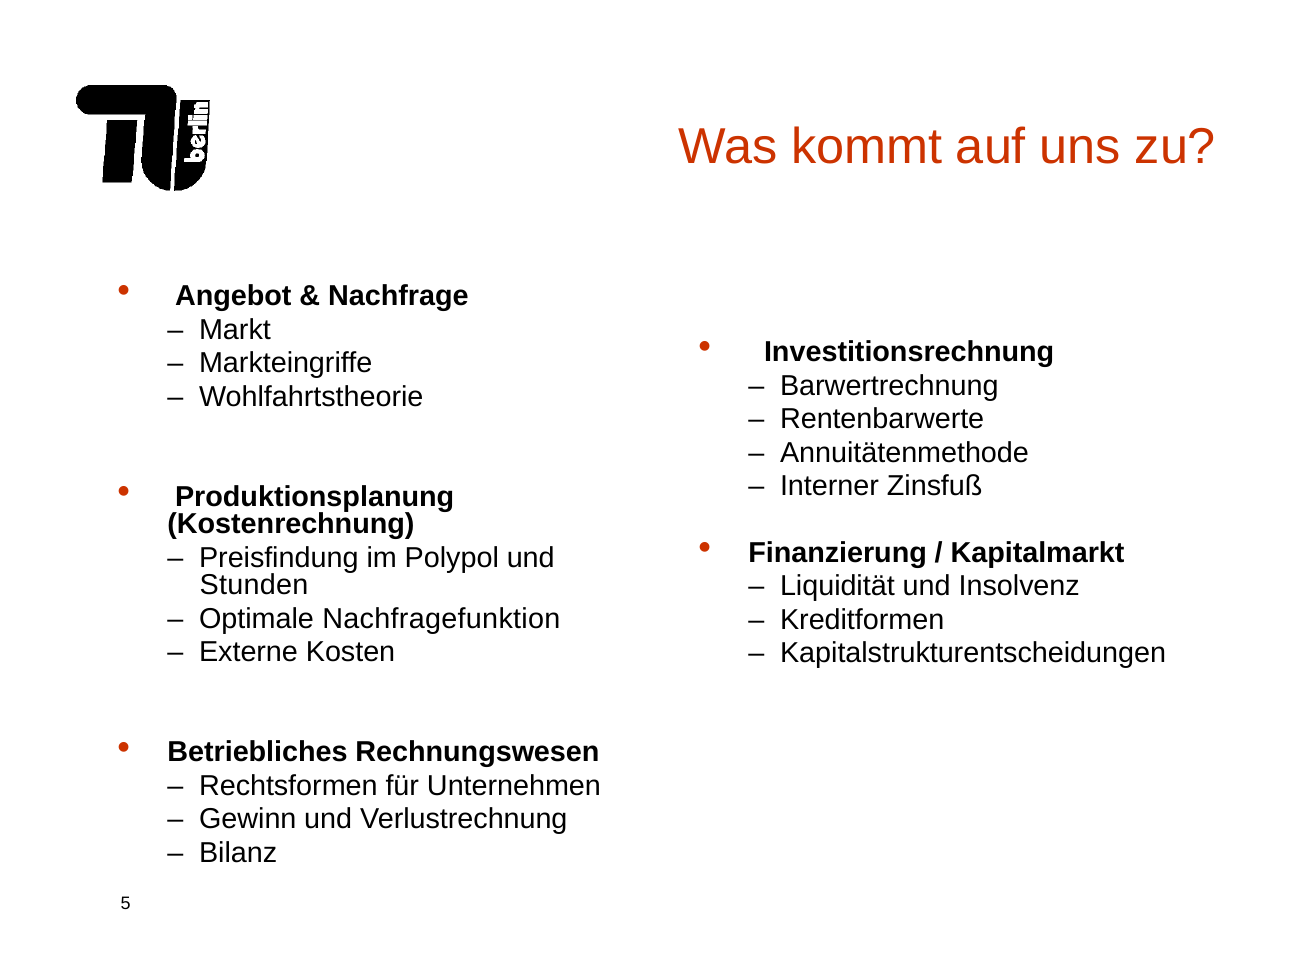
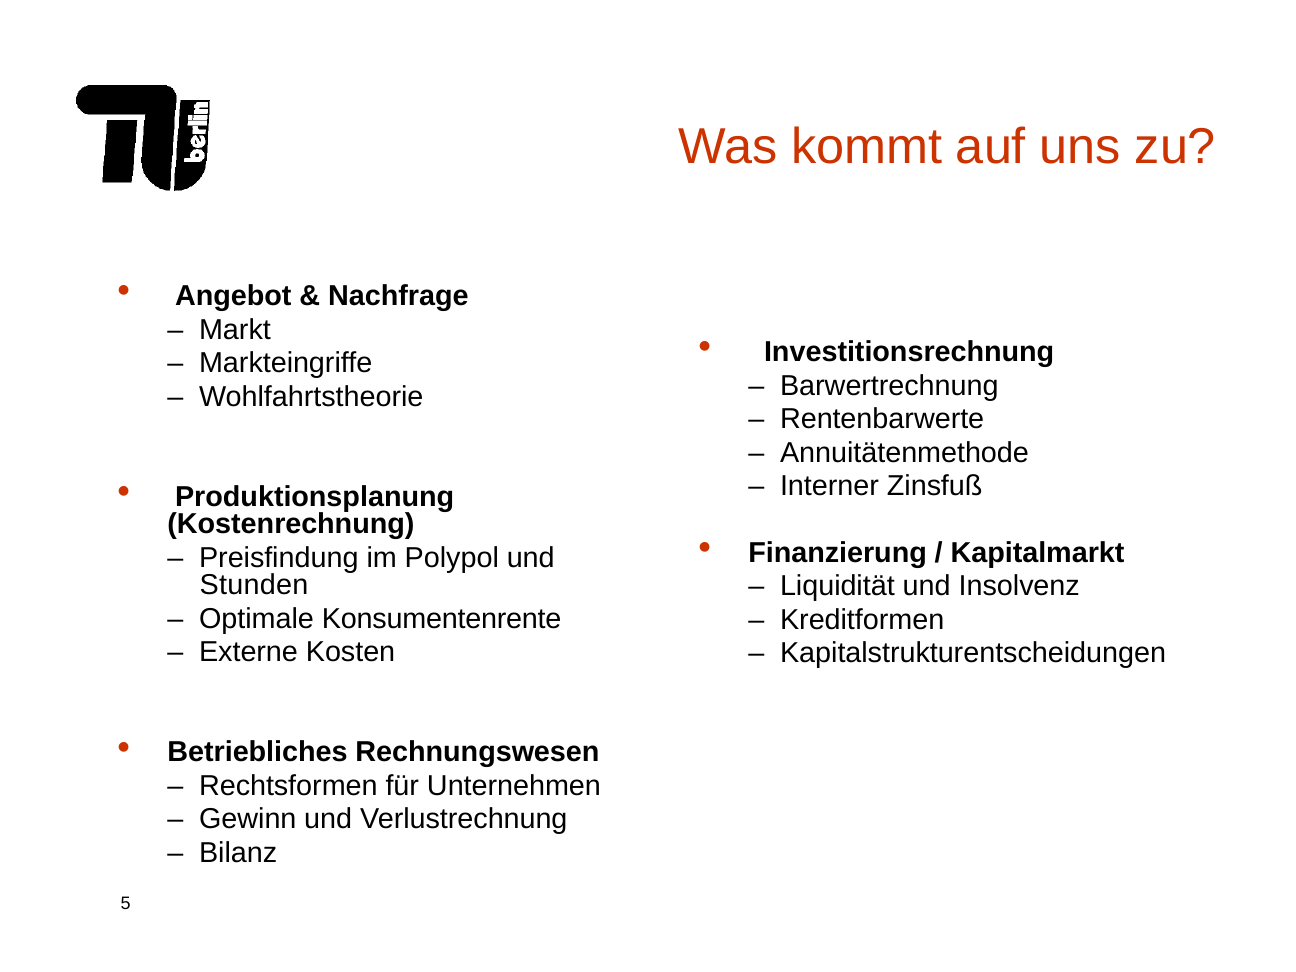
Nachfragefunktion: Nachfragefunktion -> Konsumentenrente (442, 619)
